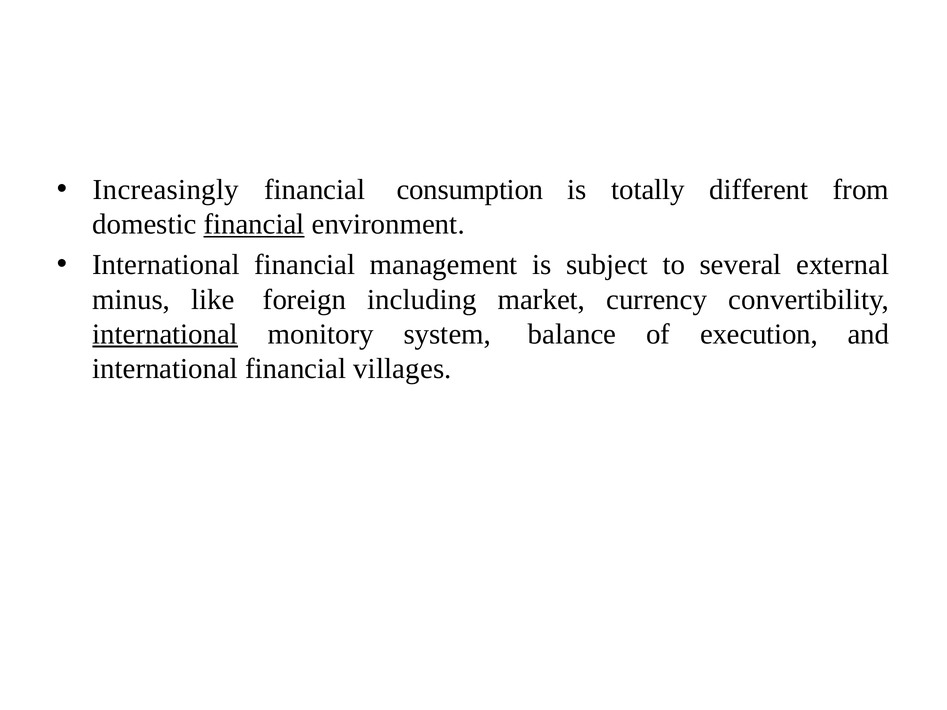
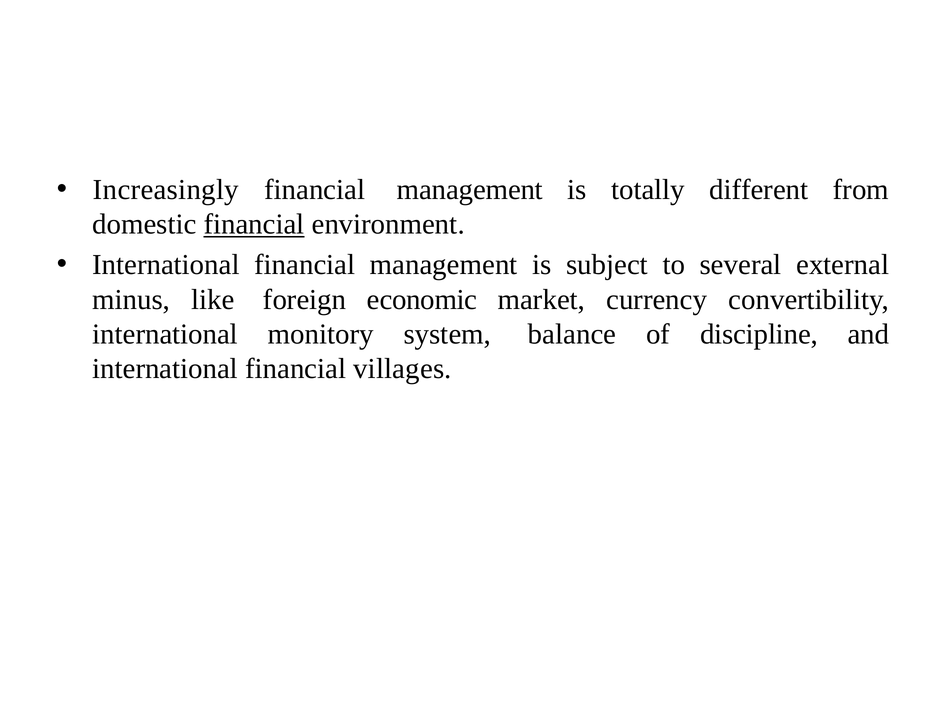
consumption: consumption -> management (470, 190)
including: including -> economic (422, 300)
international underline: present -> none (165, 334)
execution: execution -> discipline (759, 334)
